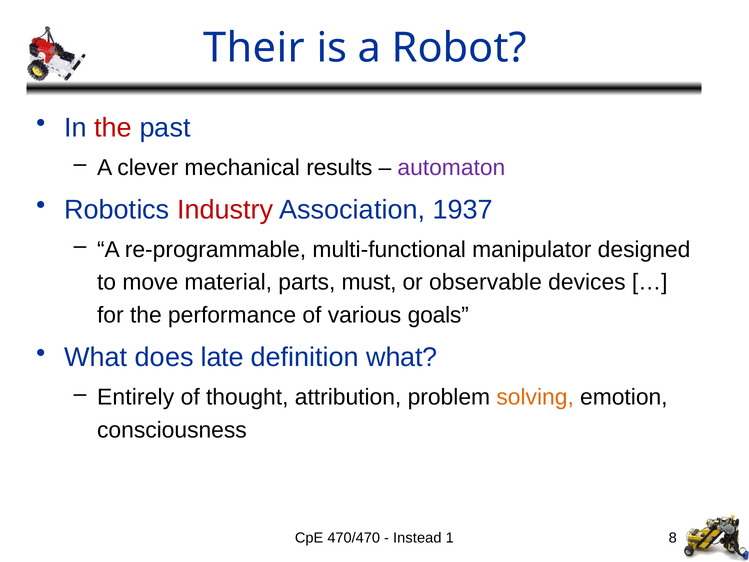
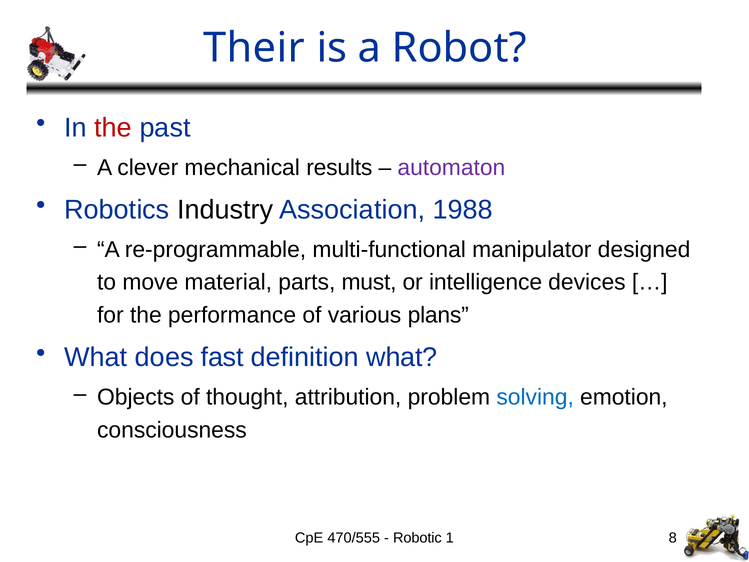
Industry colour: red -> black (225, 210)
1937: 1937 -> 1988 (463, 210)
observable: observable -> intelligence (486, 282)
goals: goals -> plans (438, 315)
late: late -> fast (222, 357)
Entirely: Entirely -> Objects (136, 397)
solving colour: orange -> blue (535, 397)
470/470: 470/470 -> 470/555 (354, 538)
Instead: Instead -> Robotic (417, 538)
